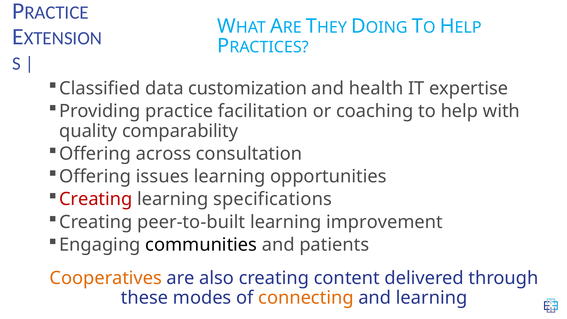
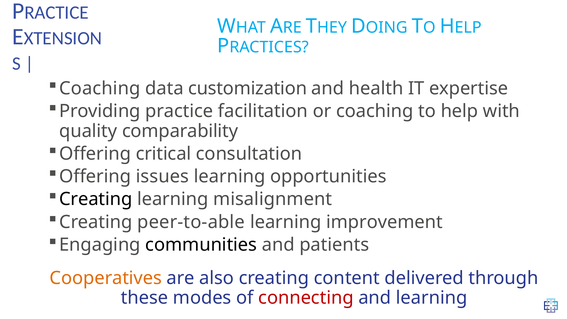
Classified: Classified -> Coaching (100, 88)
across: across -> critical (164, 154)
Creating colour: red -> black (96, 199)
specifications: specifications -> misalignment (273, 199)
peer-to-built: peer-to-built -> peer-to-able (191, 222)
connecting colour: orange -> red (306, 298)
